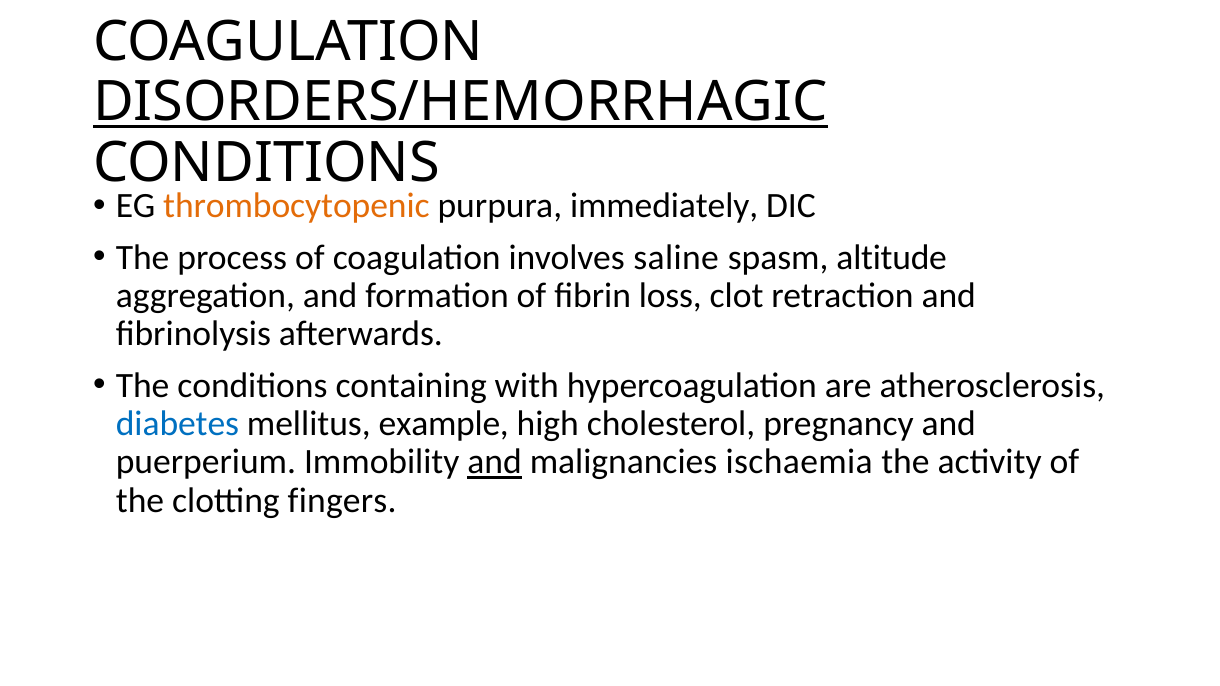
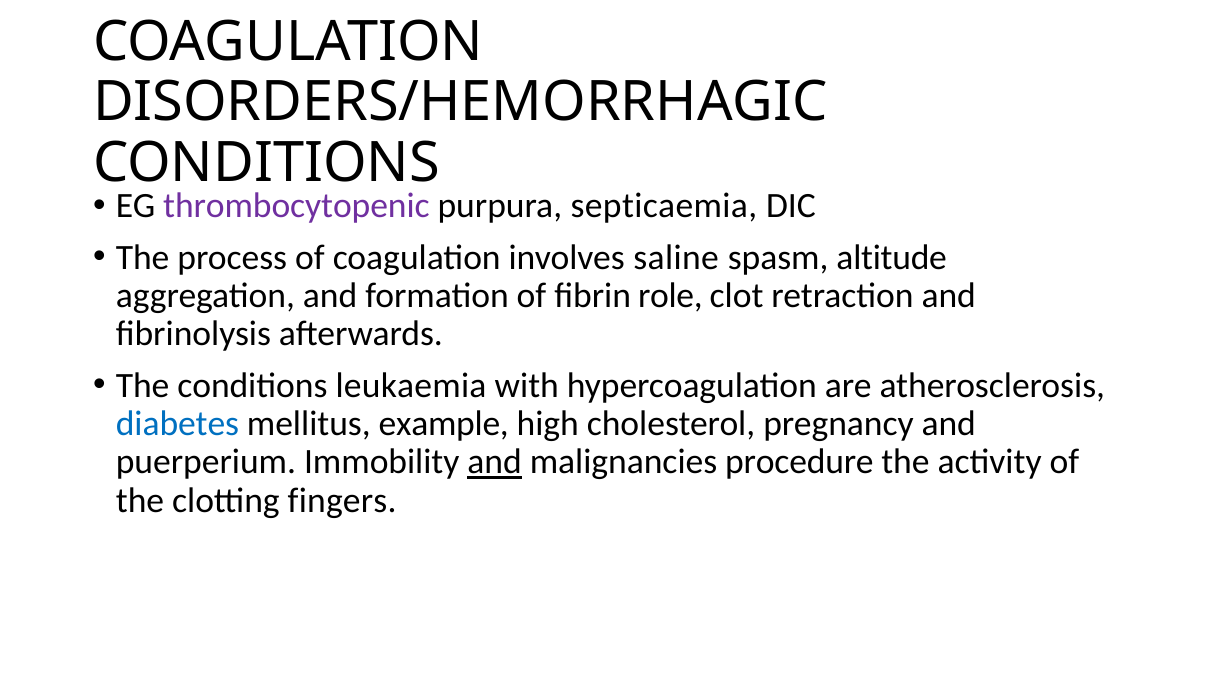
DISORDERS/HEMORRHAGIC underline: present -> none (460, 102)
thrombocytopenic colour: orange -> purple (296, 206)
immediately: immediately -> septicaemia (664, 206)
loss: loss -> role (670, 296)
containing: containing -> leukaemia (411, 385)
ischaemia: ischaemia -> procedure (799, 462)
